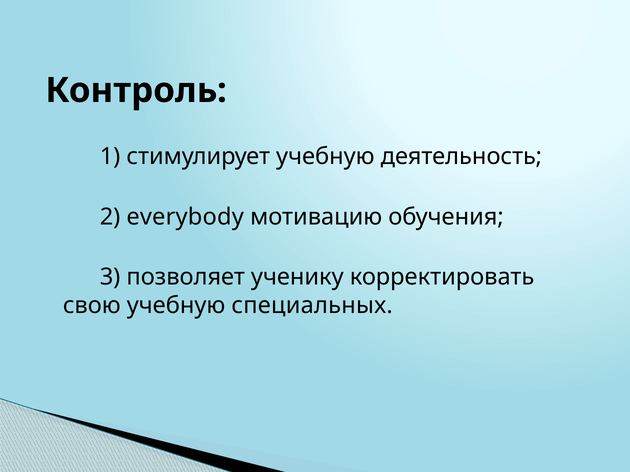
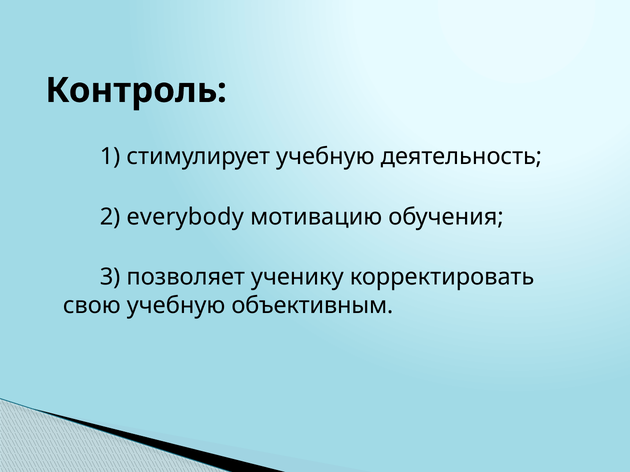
специальных: специальных -> объективным (312, 306)
